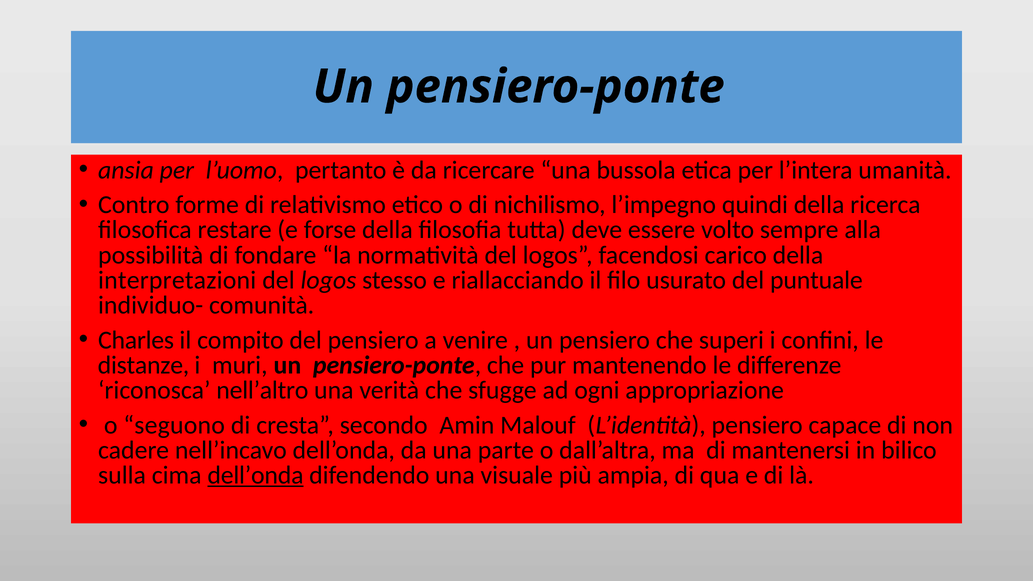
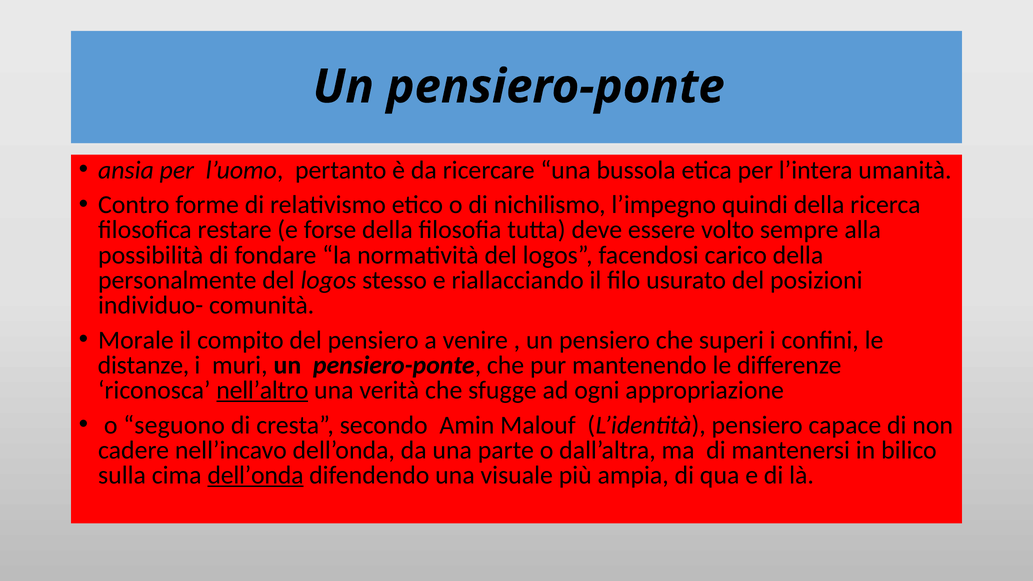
interpretazioni: interpretazioni -> personalmente (177, 280)
puntuale: puntuale -> posizioni (816, 280)
Charles: Charles -> Morale (136, 340)
nell’altro underline: none -> present (262, 390)
